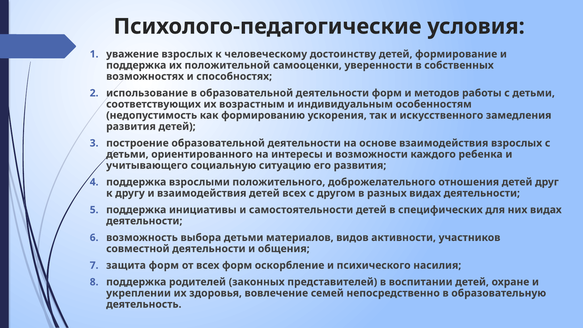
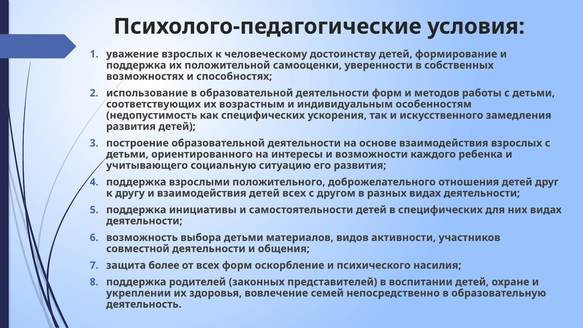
как формированию: формированию -> специфических (263, 115)
защита форм: форм -> более (164, 265)
